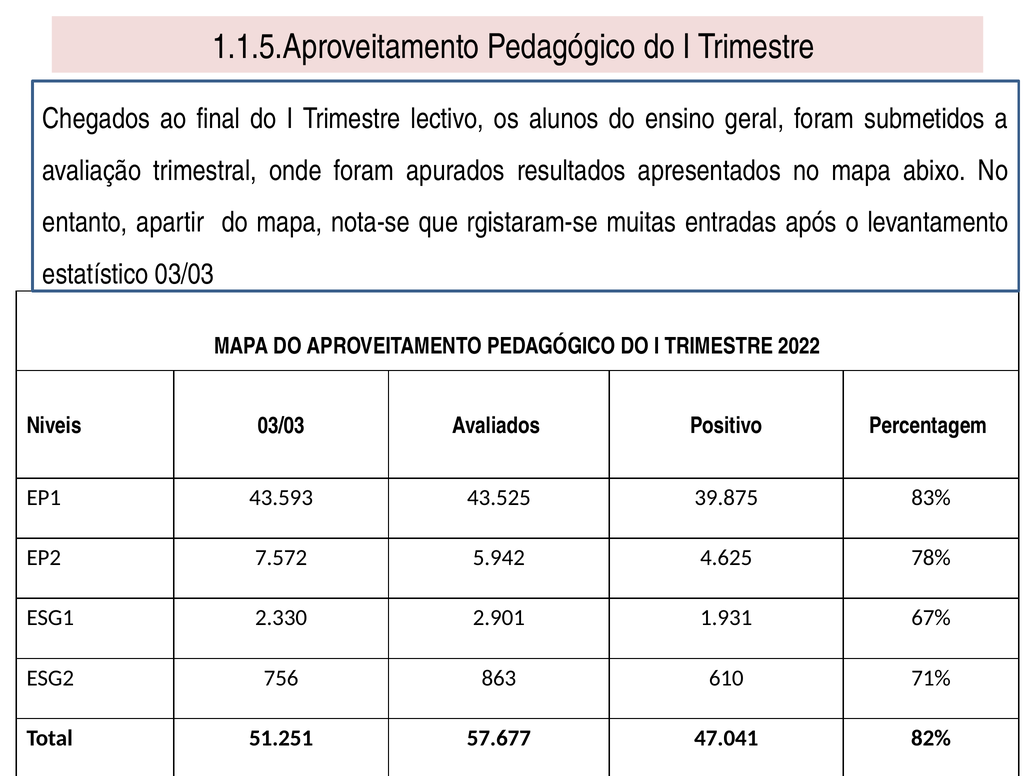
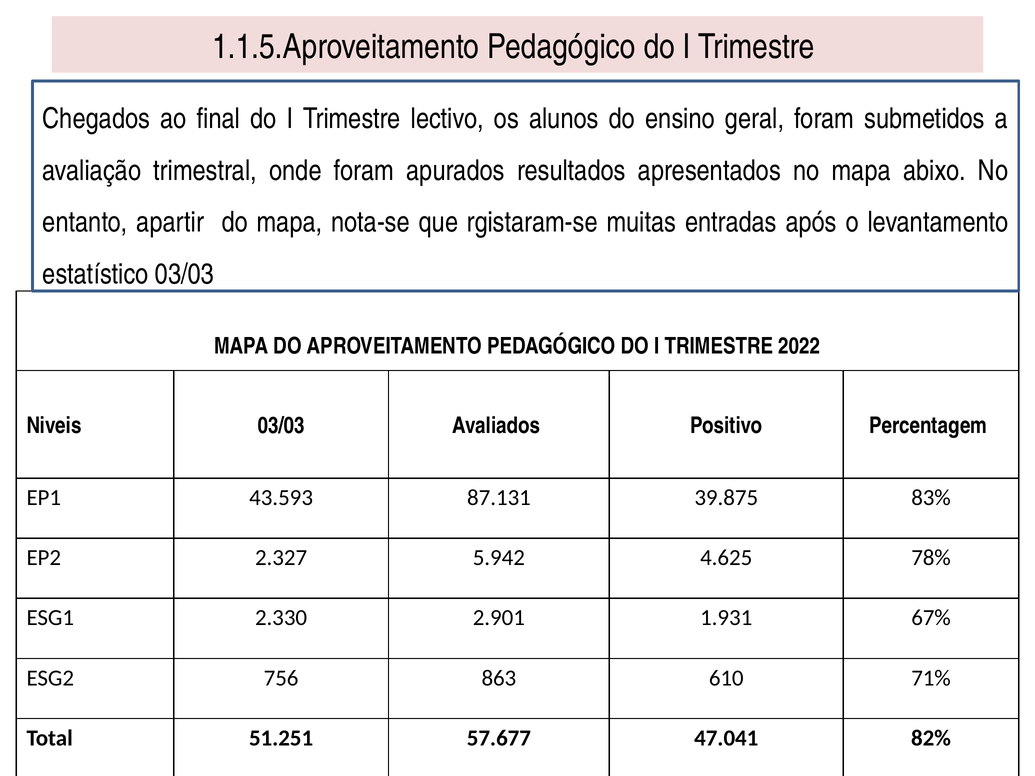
43.525: 43.525 -> 87.131 (499, 498)
7.572: 7.572 -> 2.327 (281, 558)
